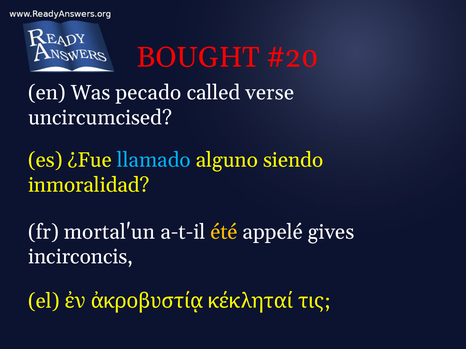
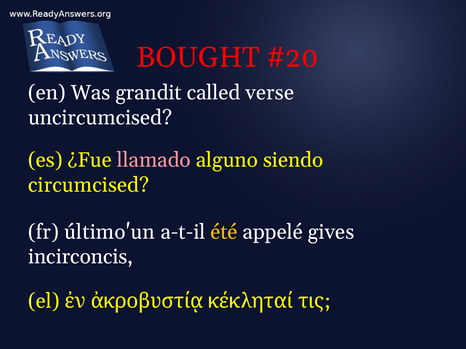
pecado: pecado -> grandit (149, 93)
llamado colour: light blue -> pink (154, 160)
inmoralidad: inmoralidad -> circumcised (89, 185)
mortal'un: mortal'un -> último'un (109, 232)
